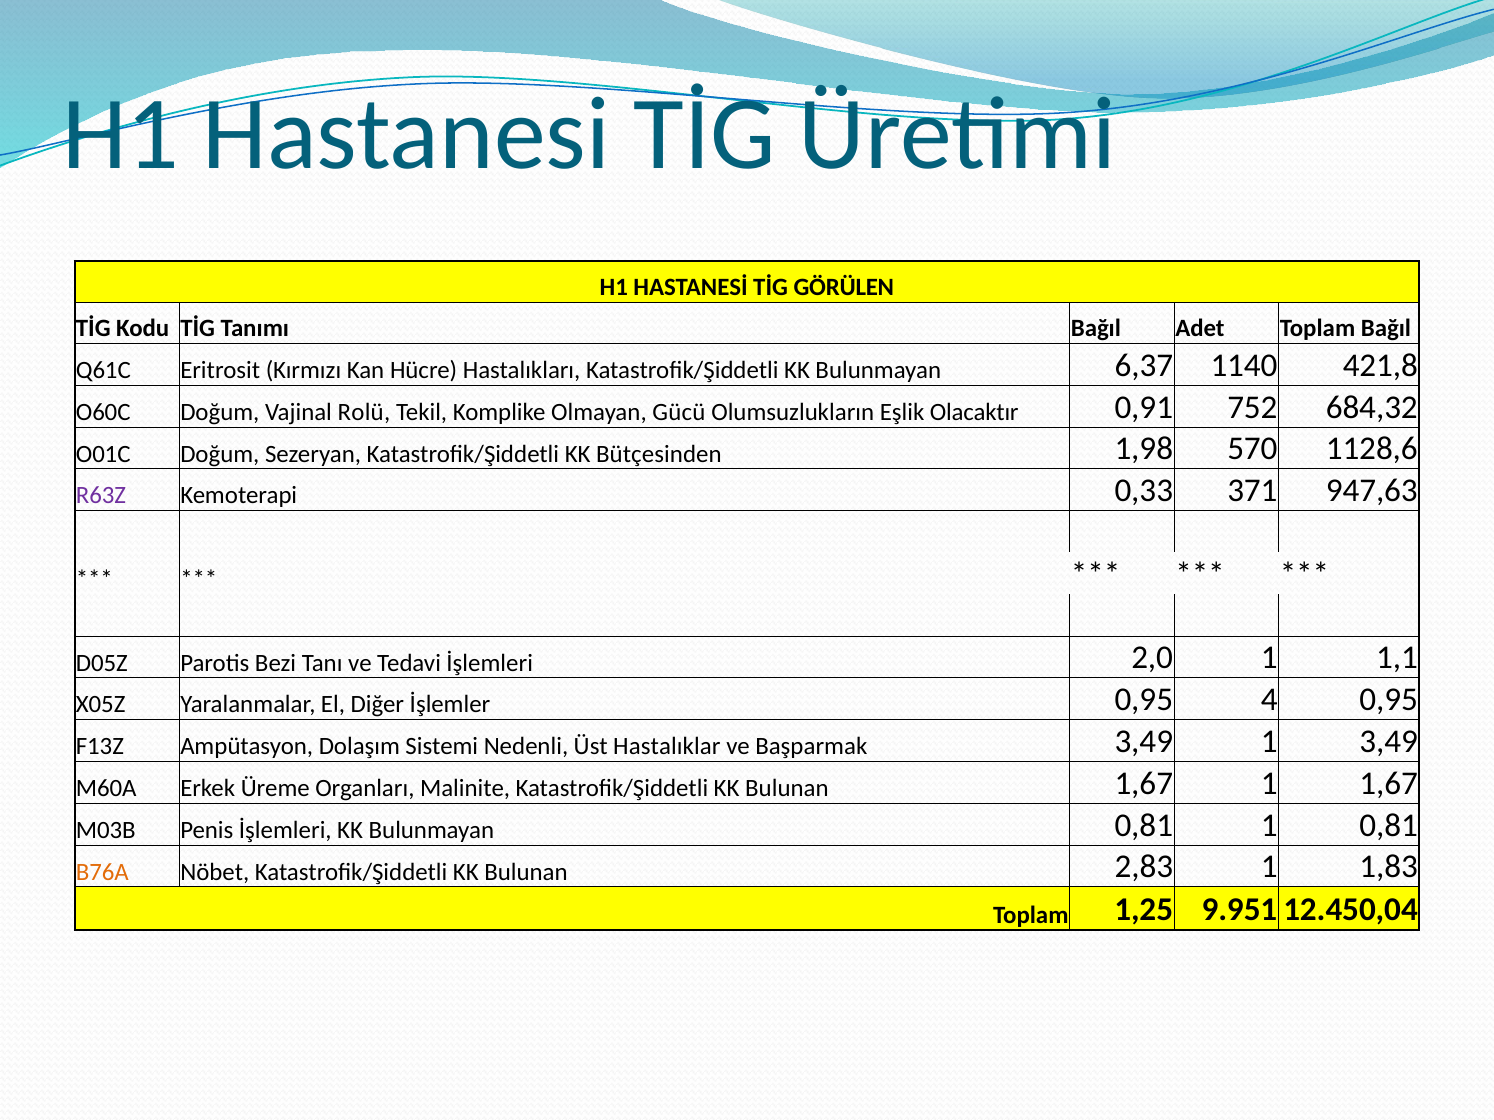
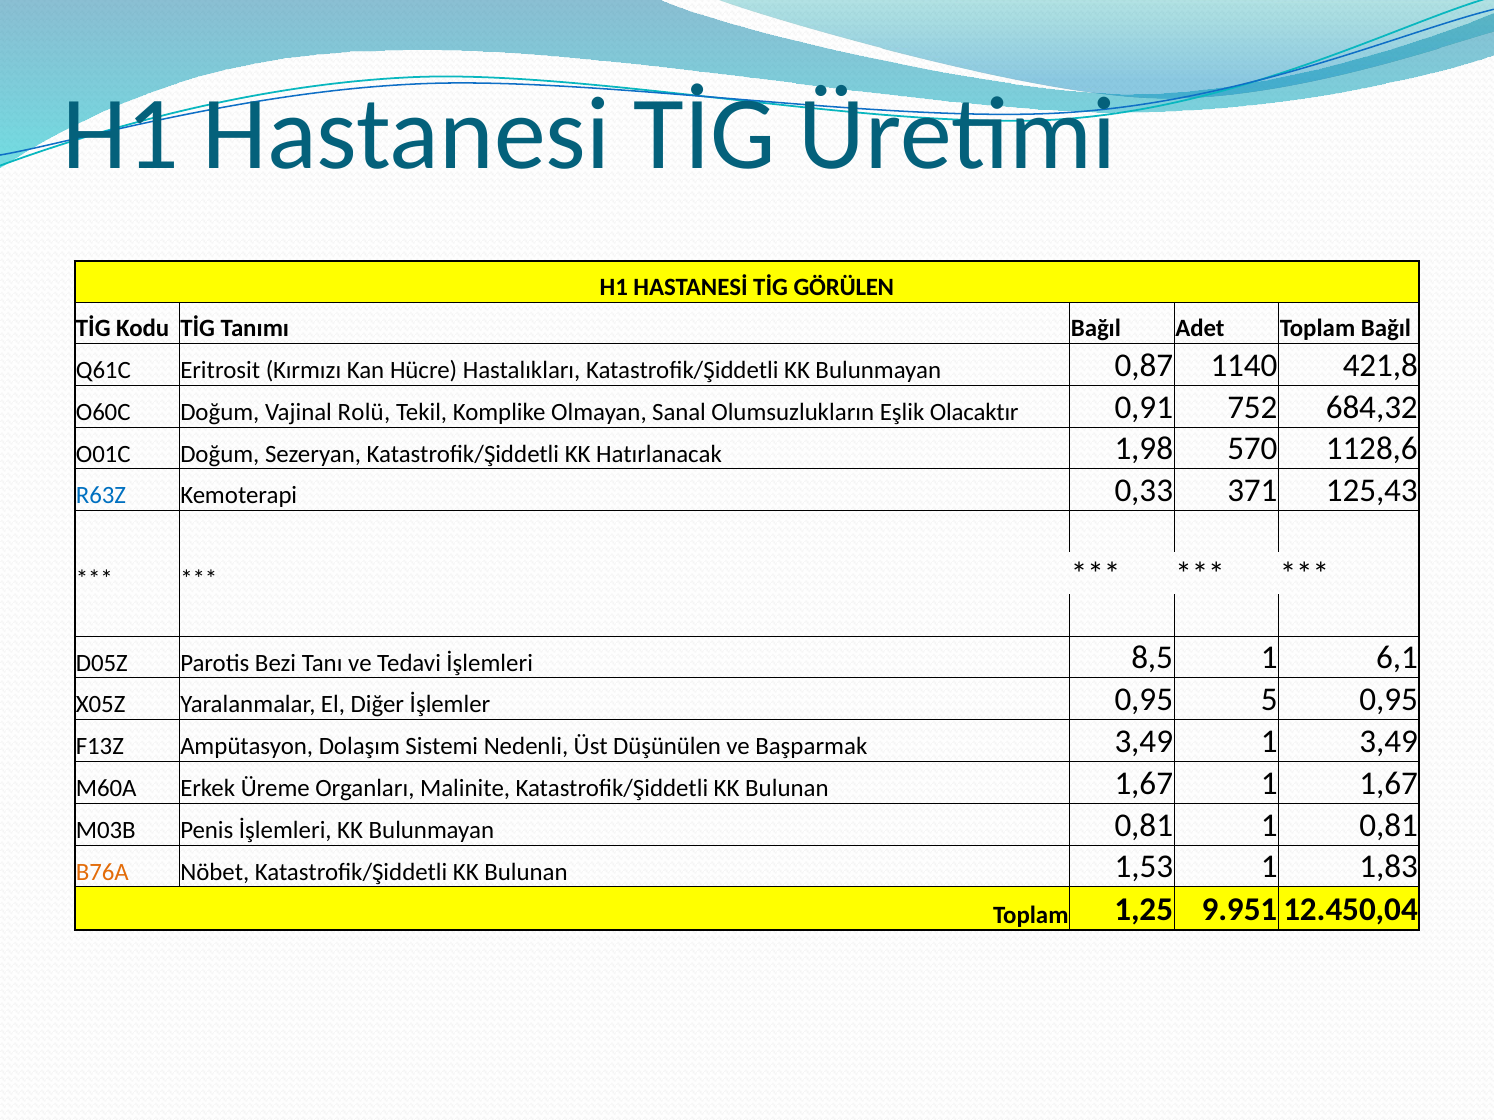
6,37: 6,37 -> 0,87 (1144, 365)
Gücü: Gücü -> Sanal (679, 412)
Bütçesinden: Bütçesinden -> Hatırlanacak (659, 454)
R63Z colour: purple -> blue (101, 496)
947,63: 947,63 -> 125,43 (1372, 491)
2,0: 2,0 -> 8,5 (1152, 658)
1,1: 1,1 -> 6,1 (1397, 658)
4: 4 -> 5 (1269, 700)
Hastalıklar: Hastalıklar -> Düşünülen (667, 747)
2,83: 2,83 -> 1,53 (1144, 867)
